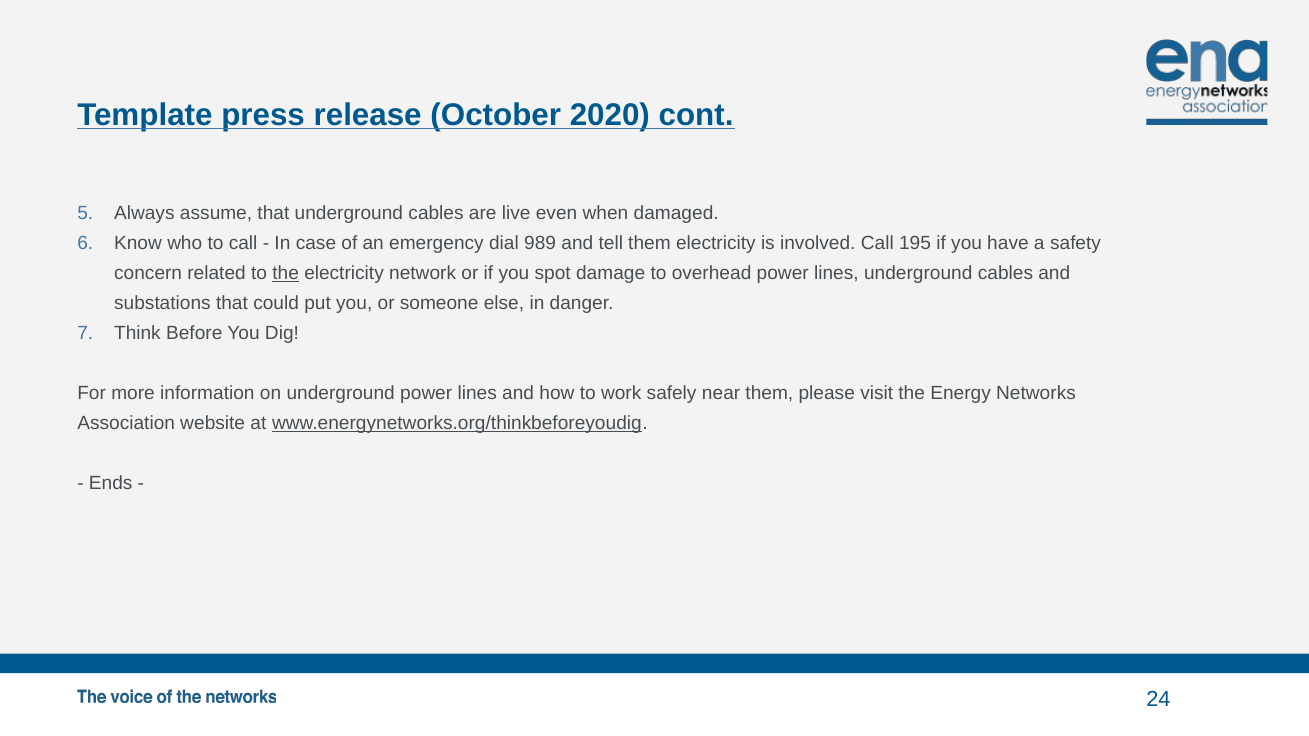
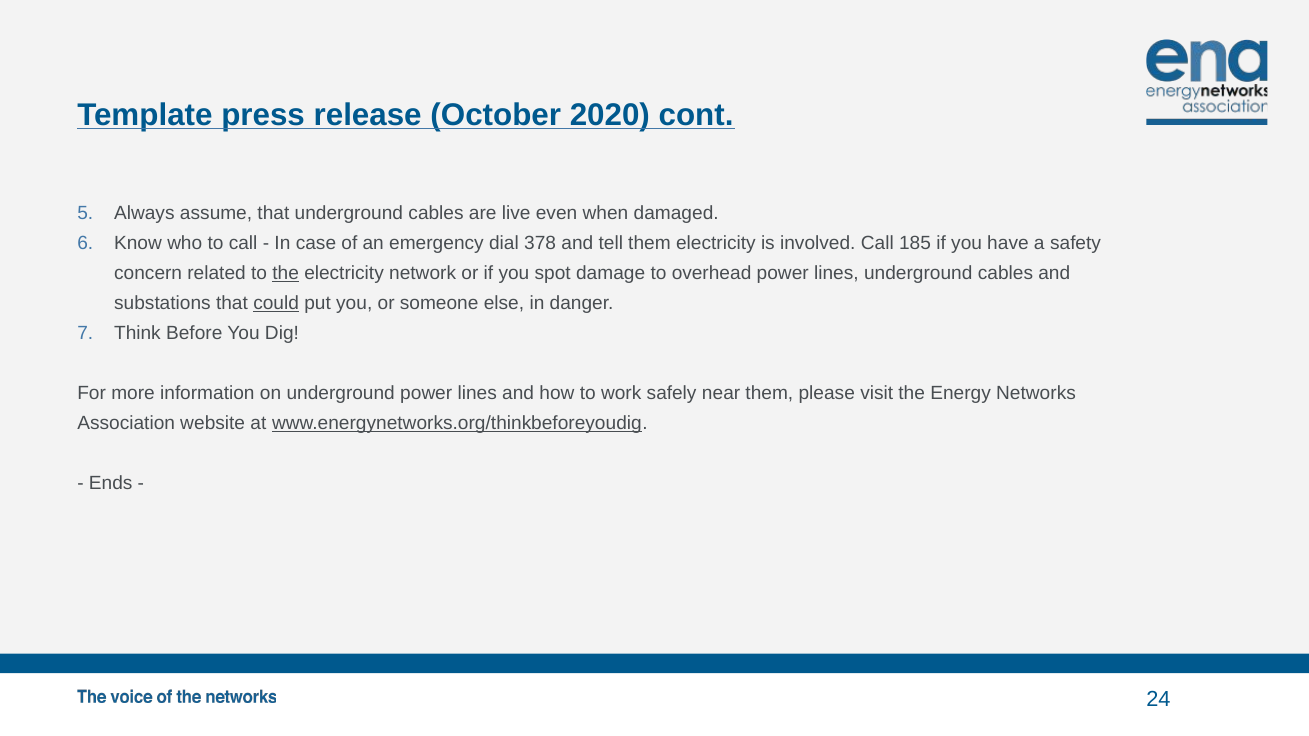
989: 989 -> 378 (540, 243)
195: 195 -> 185 (915, 243)
could underline: none -> present (276, 303)
